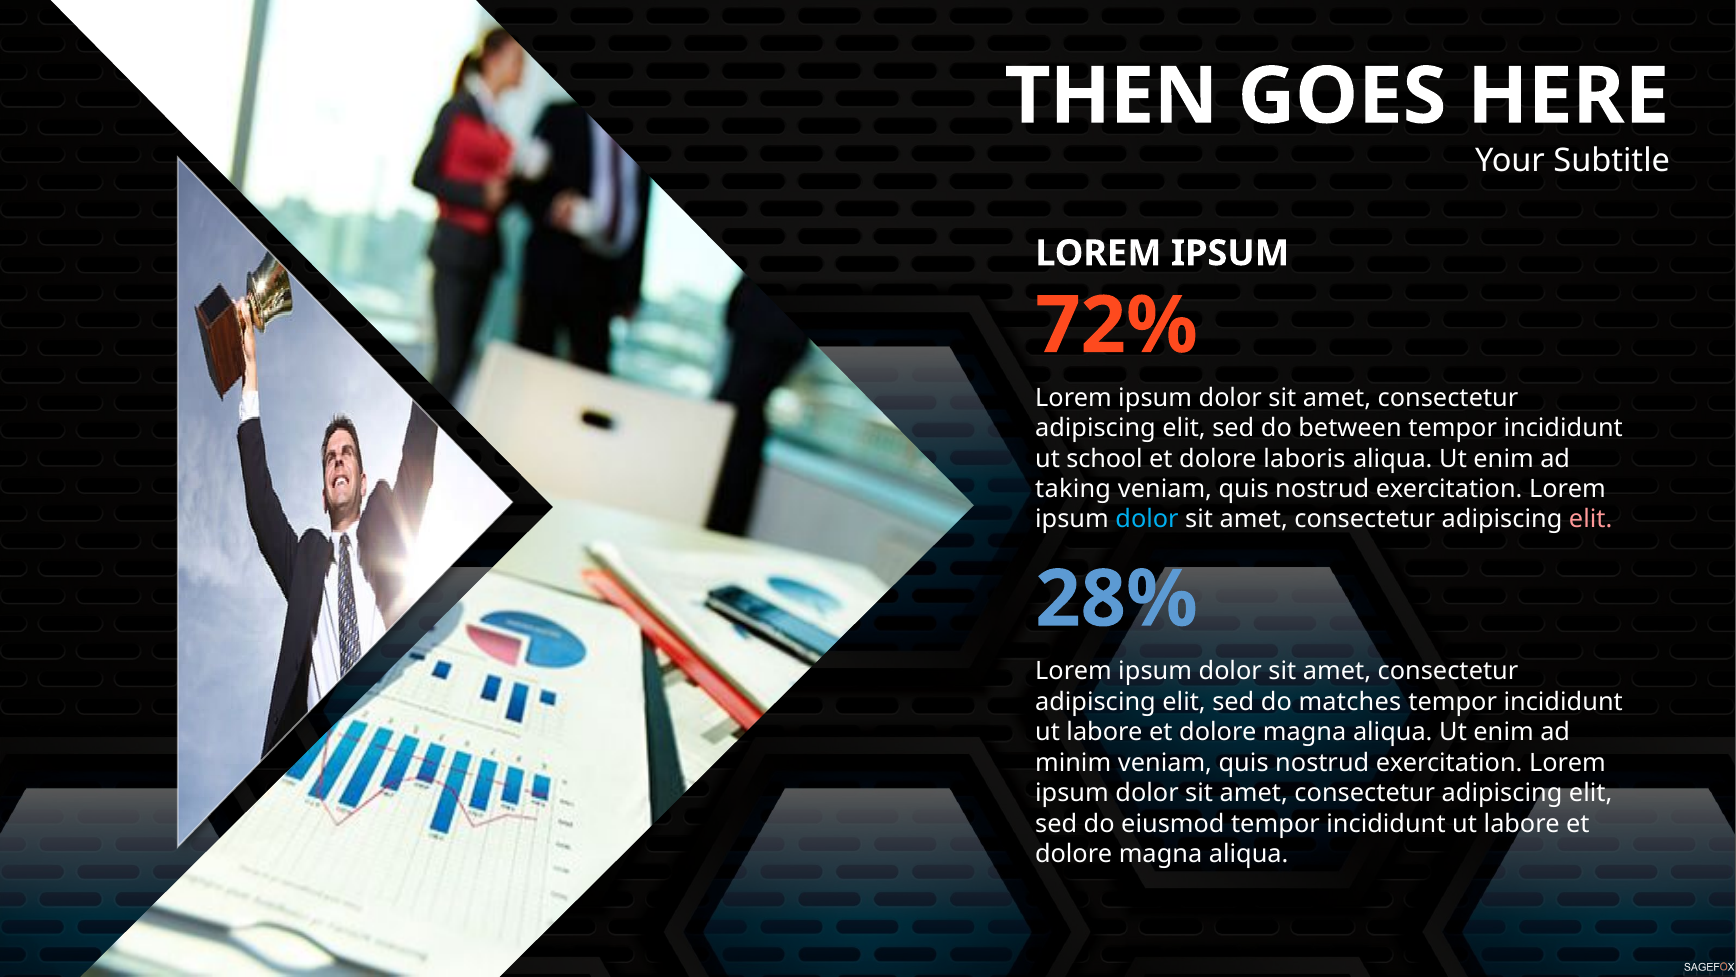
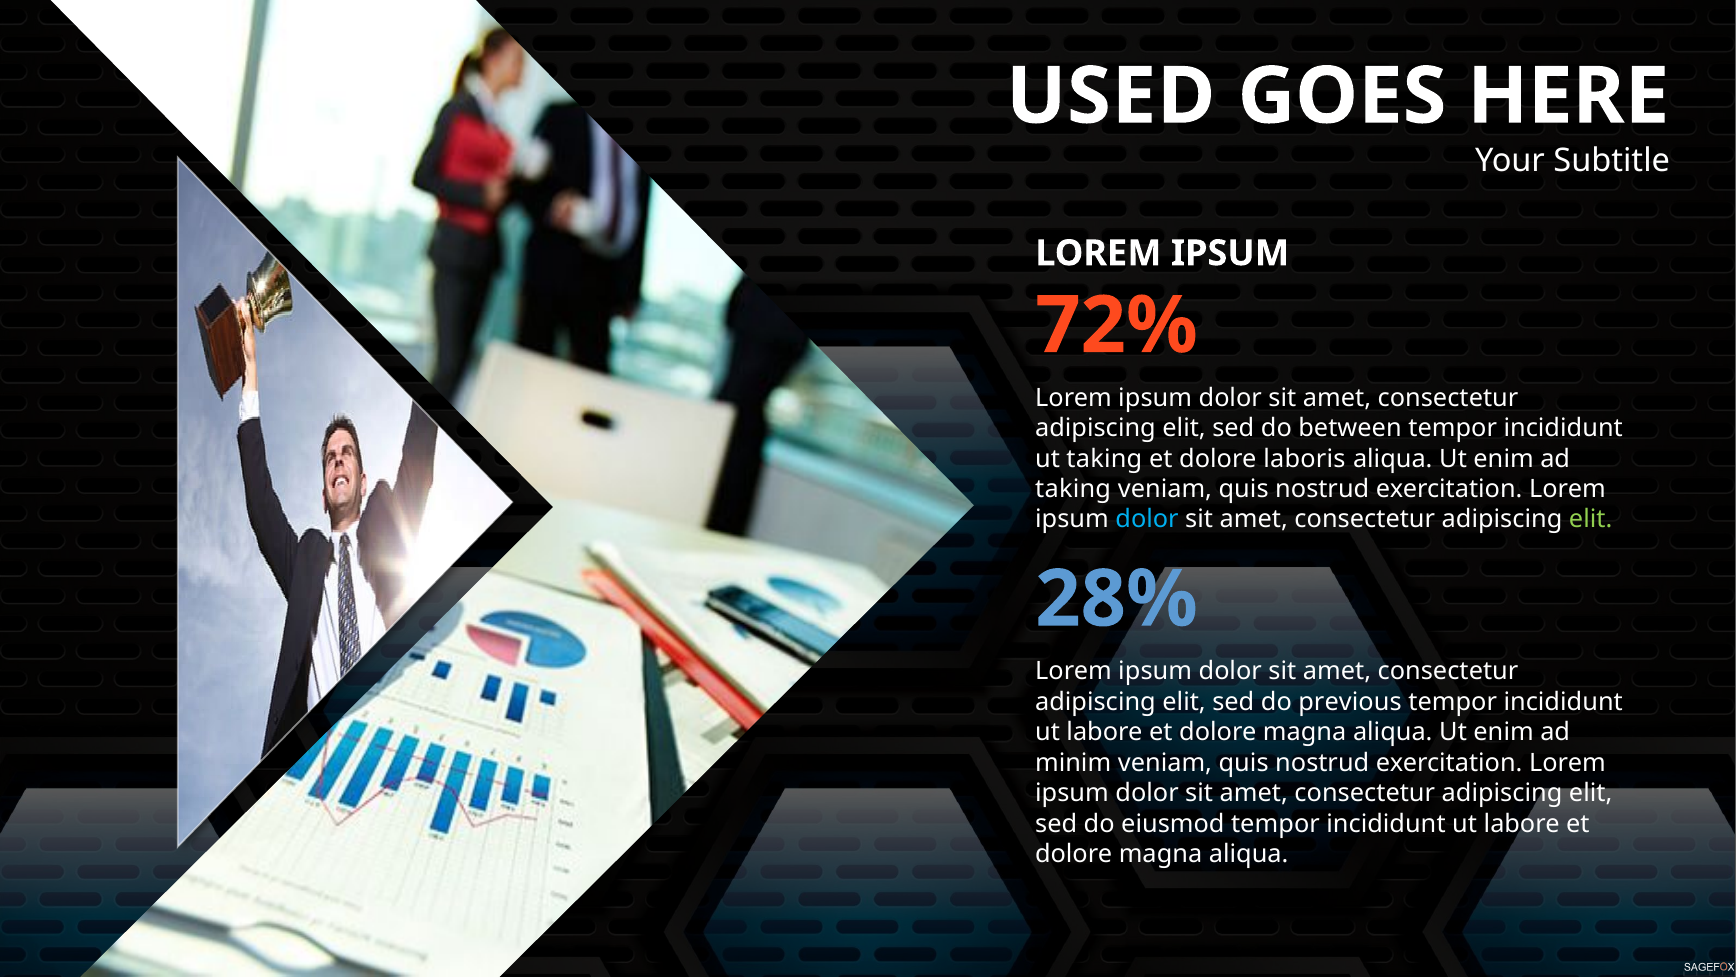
THEN: THEN -> USED (1111, 96)
ut school: school -> taking (1104, 459)
elit colour: pink -> light green (1591, 519)
matches: matches -> previous (1350, 702)
